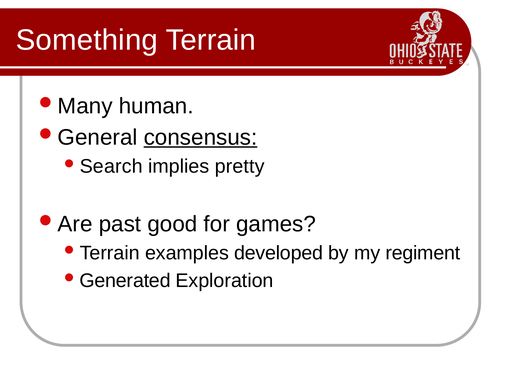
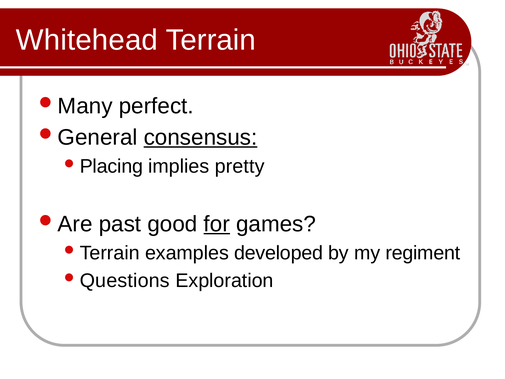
Something: Something -> Whitehead (87, 40)
human: human -> perfect (156, 106)
Search: Search -> Placing (111, 166)
for underline: none -> present (217, 224)
Generated: Generated -> Questions (125, 280)
